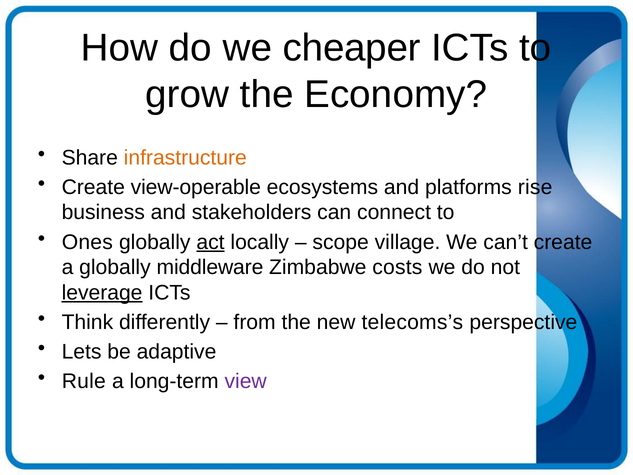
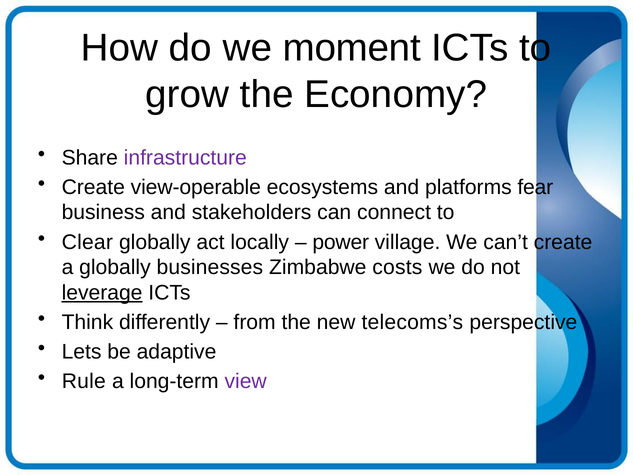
cheaper: cheaper -> moment (352, 48)
infrastructure colour: orange -> purple (185, 158)
rise: rise -> fear (535, 187)
Ones: Ones -> Clear (87, 242)
act underline: present -> none (210, 242)
scope: scope -> power (341, 242)
middleware: middleware -> businesses (210, 267)
